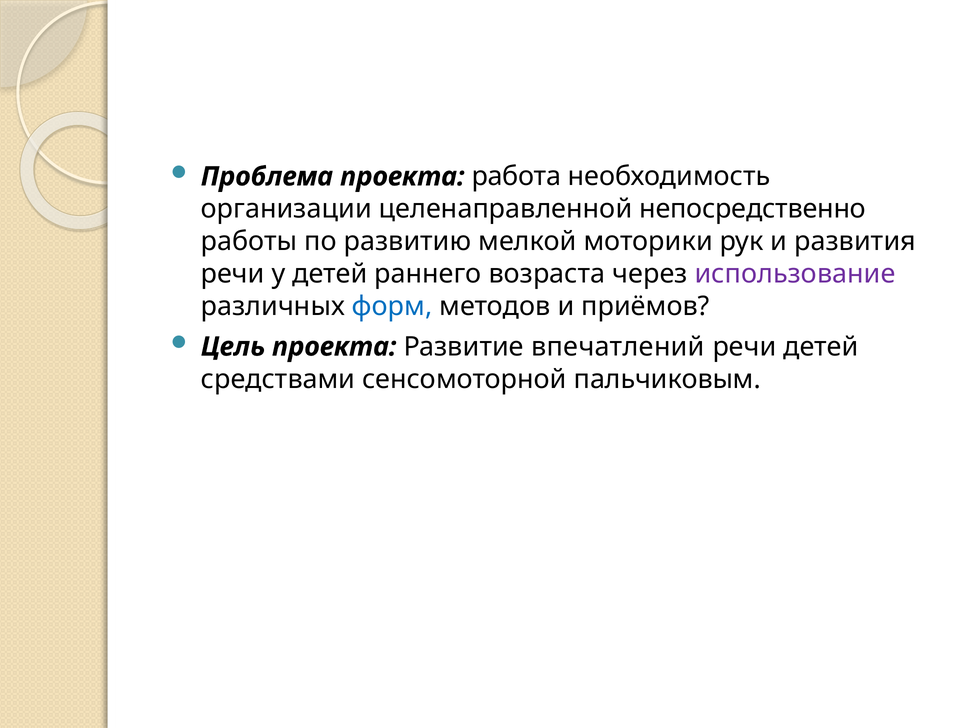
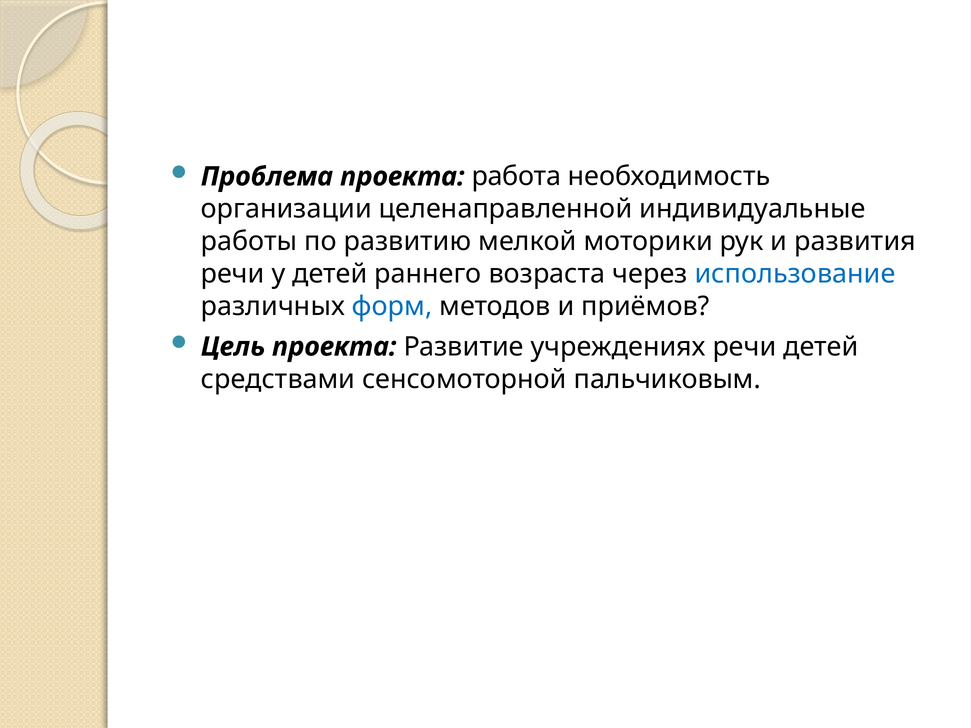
непосредственно: непосредственно -> индивидуальные (753, 209)
использование colour: purple -> blue (795, 274)
впечатлений: впечатлений -> учреждениях (618, 347)
